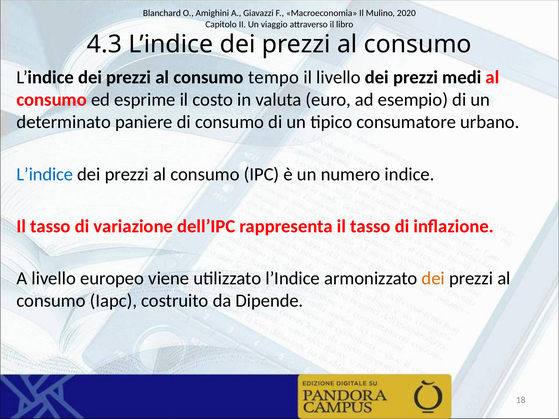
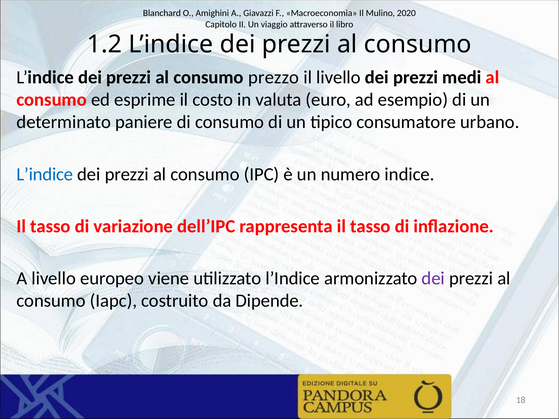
4.3: 4.3 -> 1.2 (105, 44)
tempo: tempo -> prezzo (274, 77)
dei colour: orange -> purple (433, 279)
